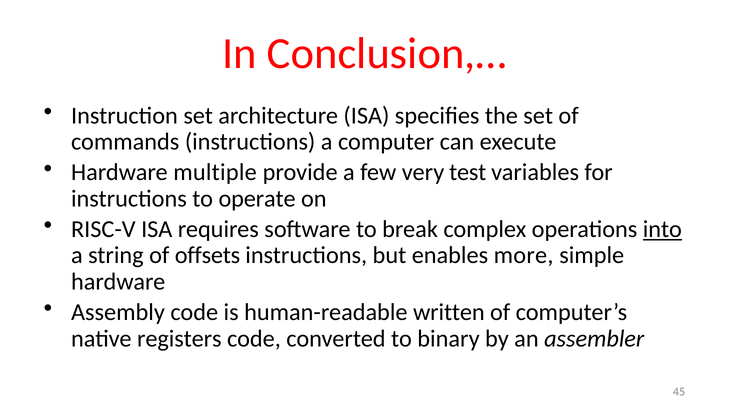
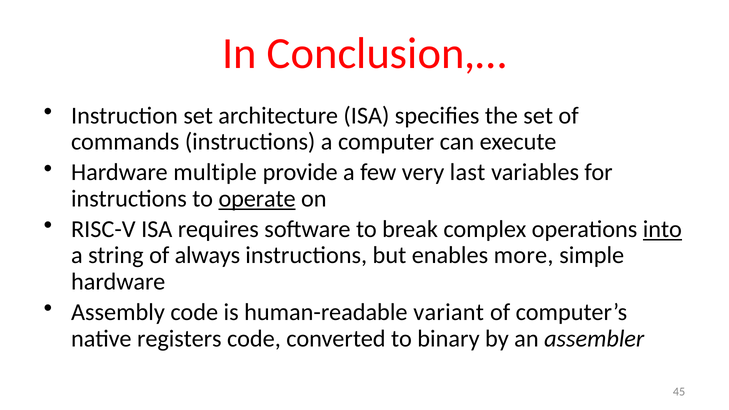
test: test -> last (468, 172)
operate underline: none -> present (257, 199)
offsets: offsets -> always (207, 256)
written: written -> variant (449, 312)
